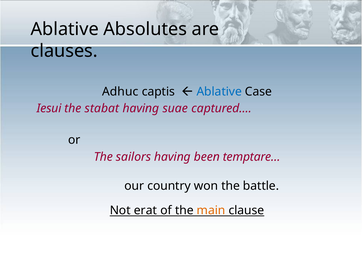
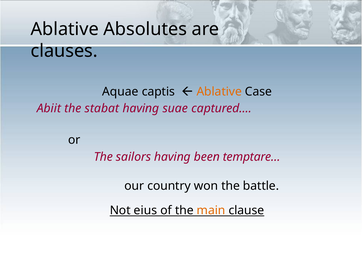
Adhuc: Adhuc -> Aquae (120, 91)
Ablative colour: blue -> orange (219, 91)
Iesui: Iesui -> Abiit (49, 108)
erat: erat -> eius (145, 210)
